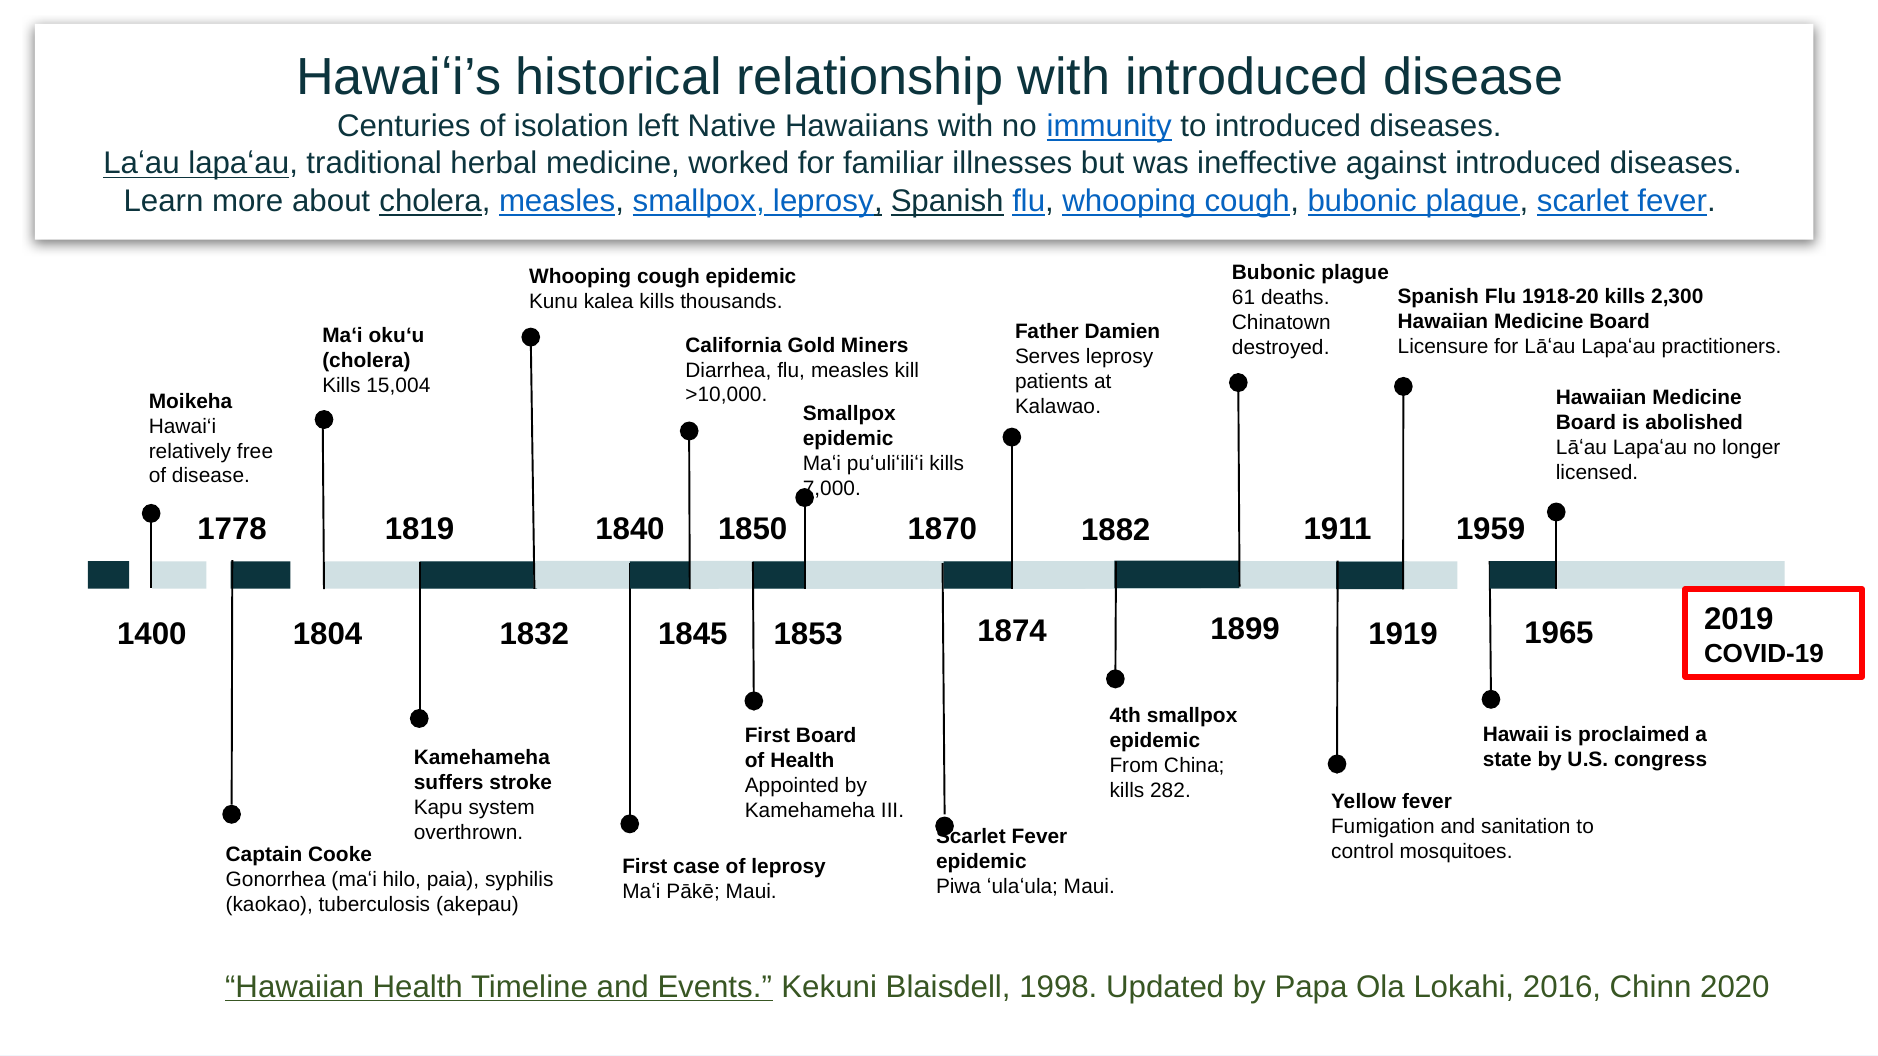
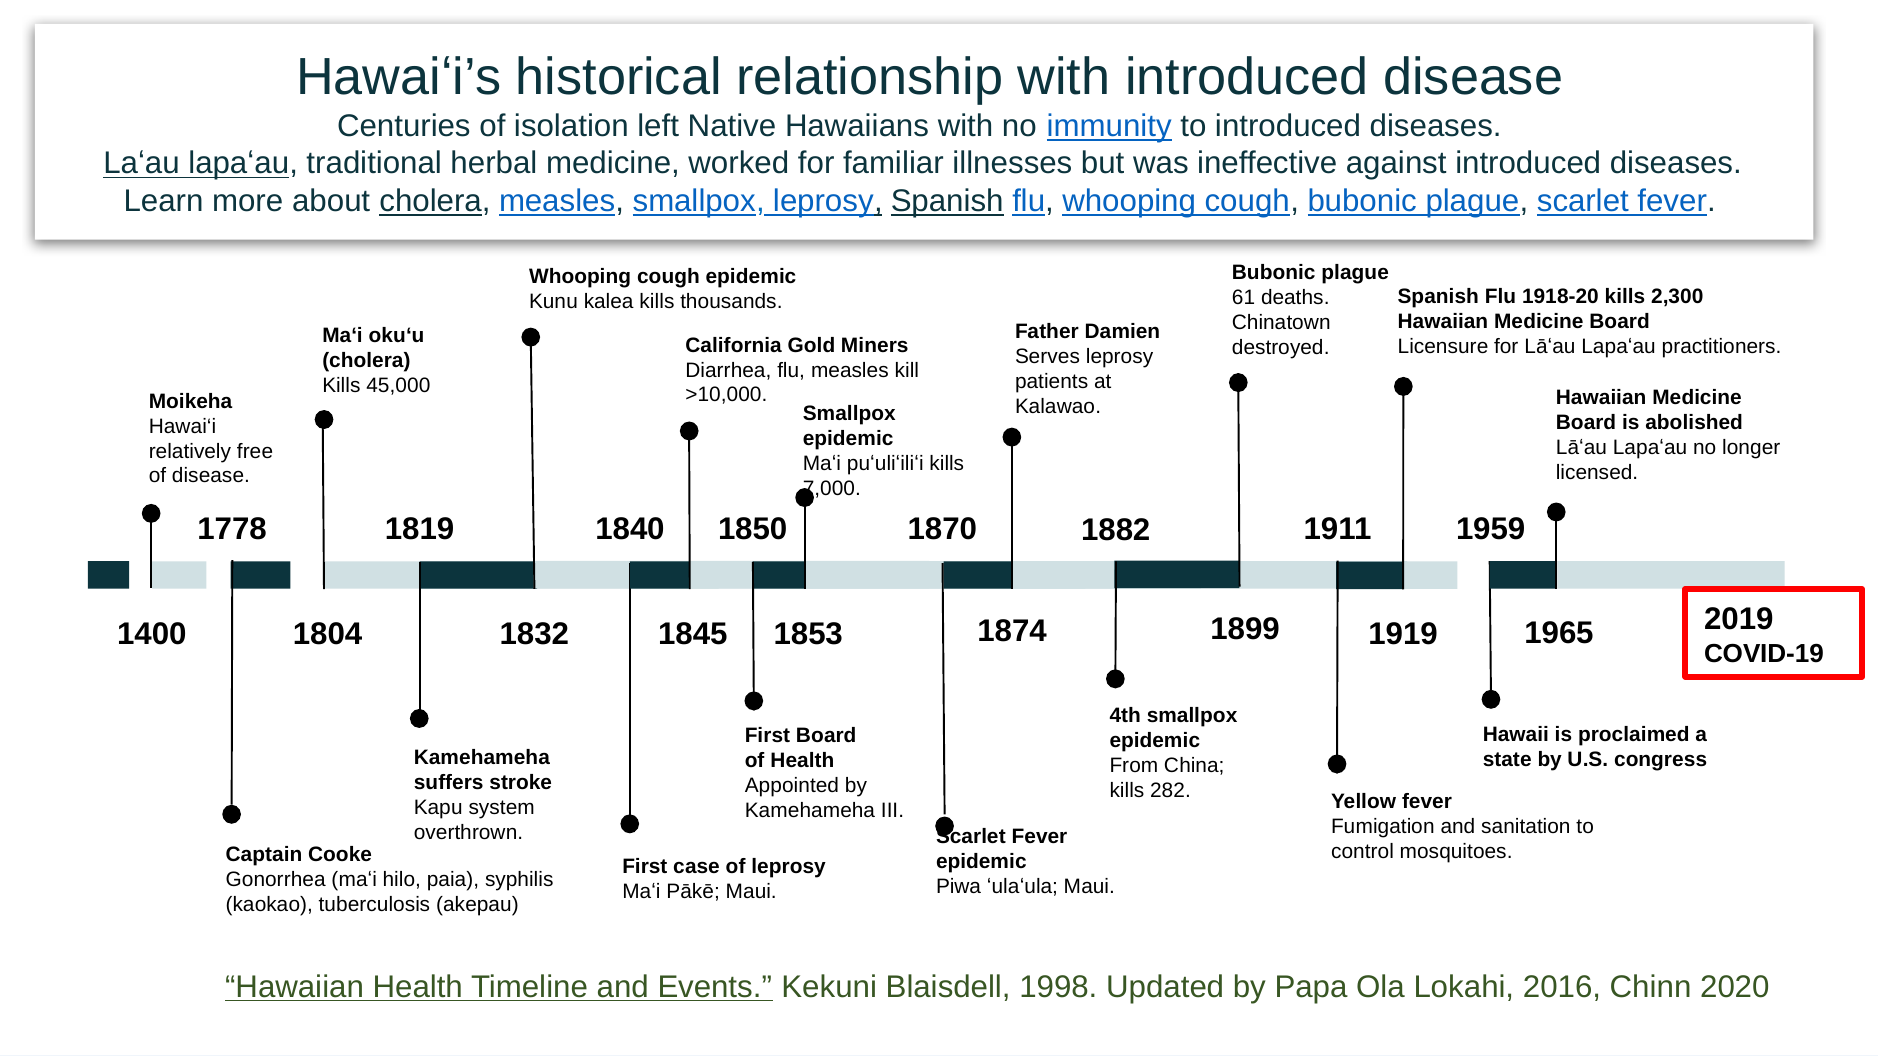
15,004: 15,004 -> 45,000 (398, 386)
